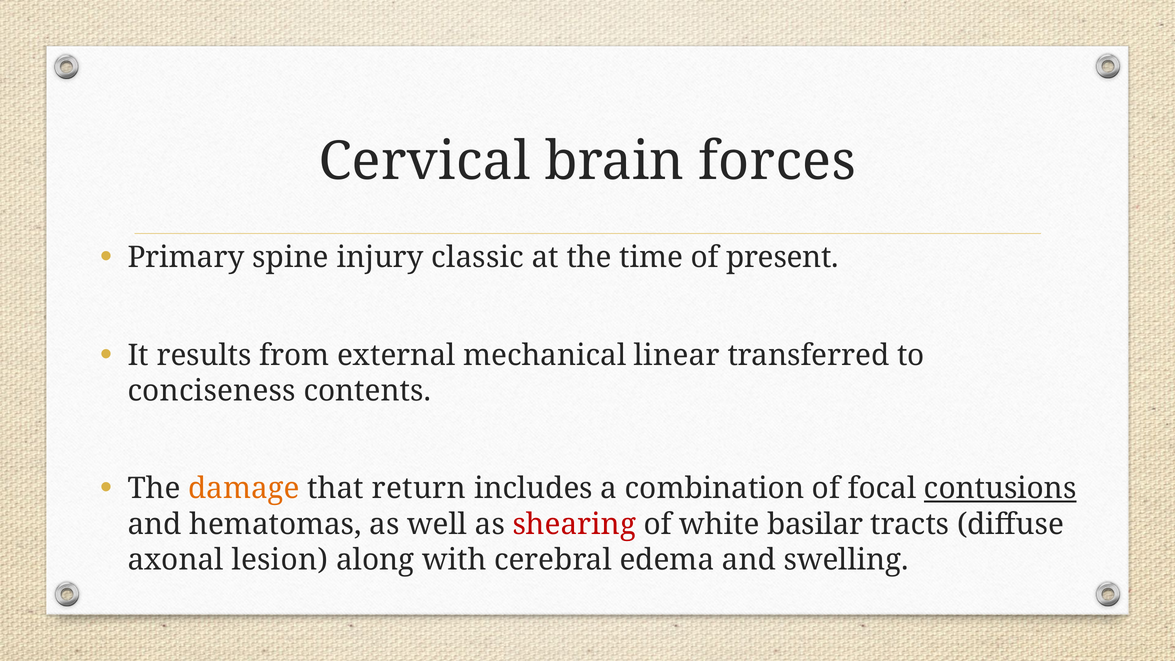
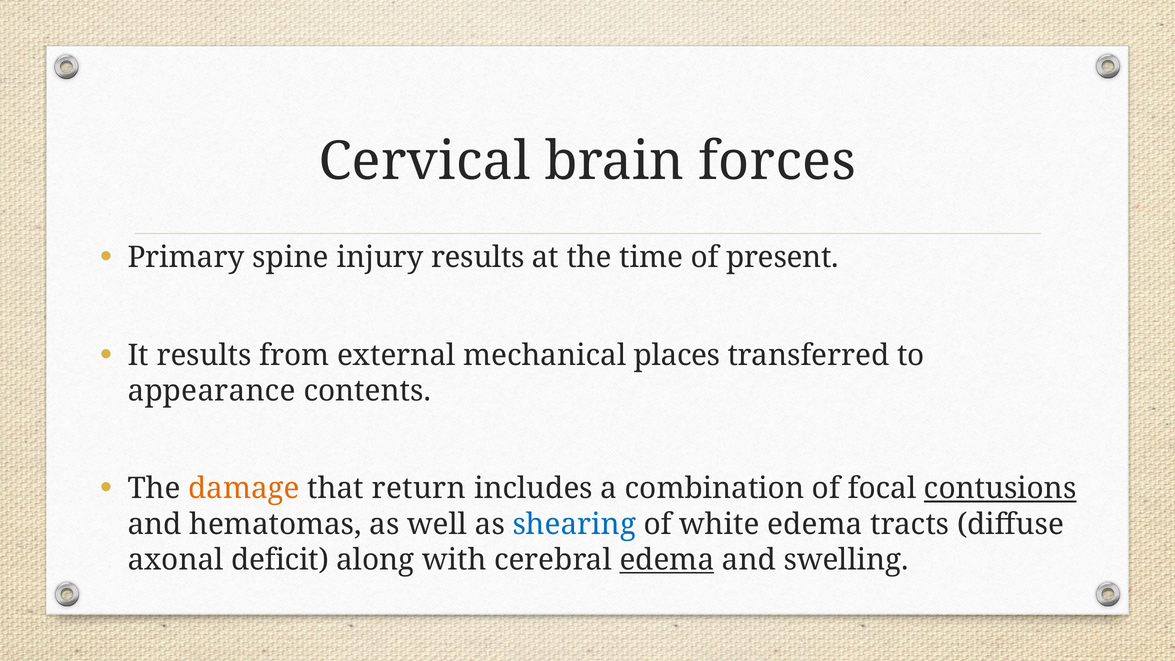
injury classic: classic -> results (478, 258)
linear: linear -> places (677, 355)
conciseness: conciseness -> appearance (212, 391)
shearing colour: red -> blue (574, 524)
white basilar: basilar -> edema (815, 524)
lesion: lesion -> deficit (280, 560)
edema underline: none -> present (667, 560)
